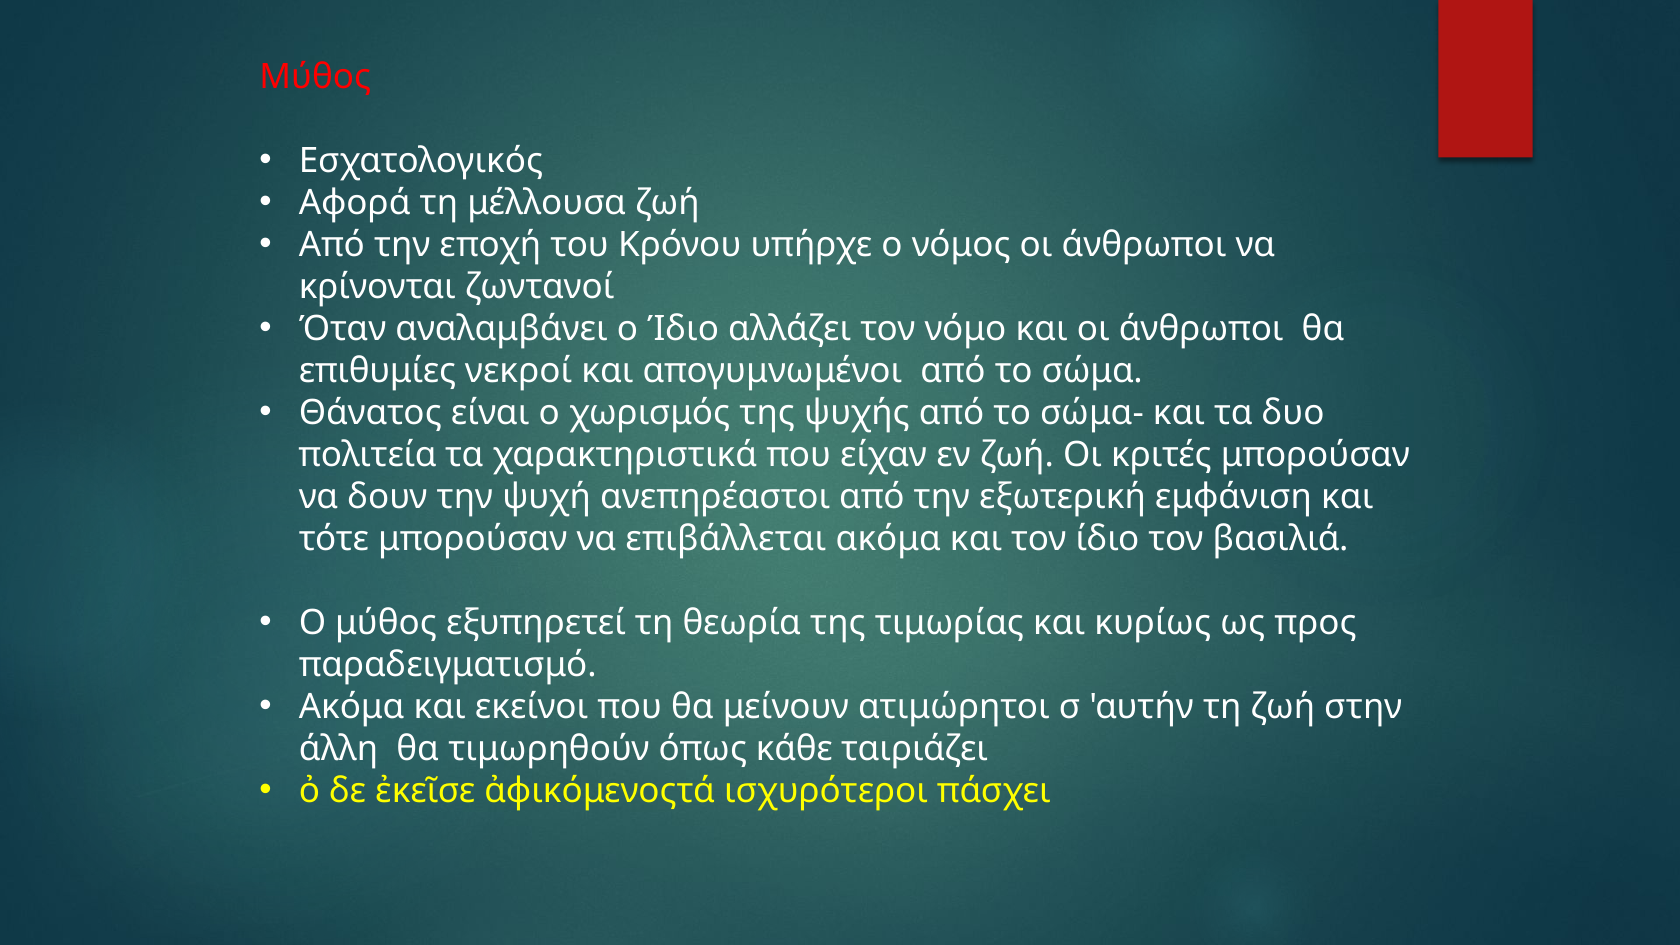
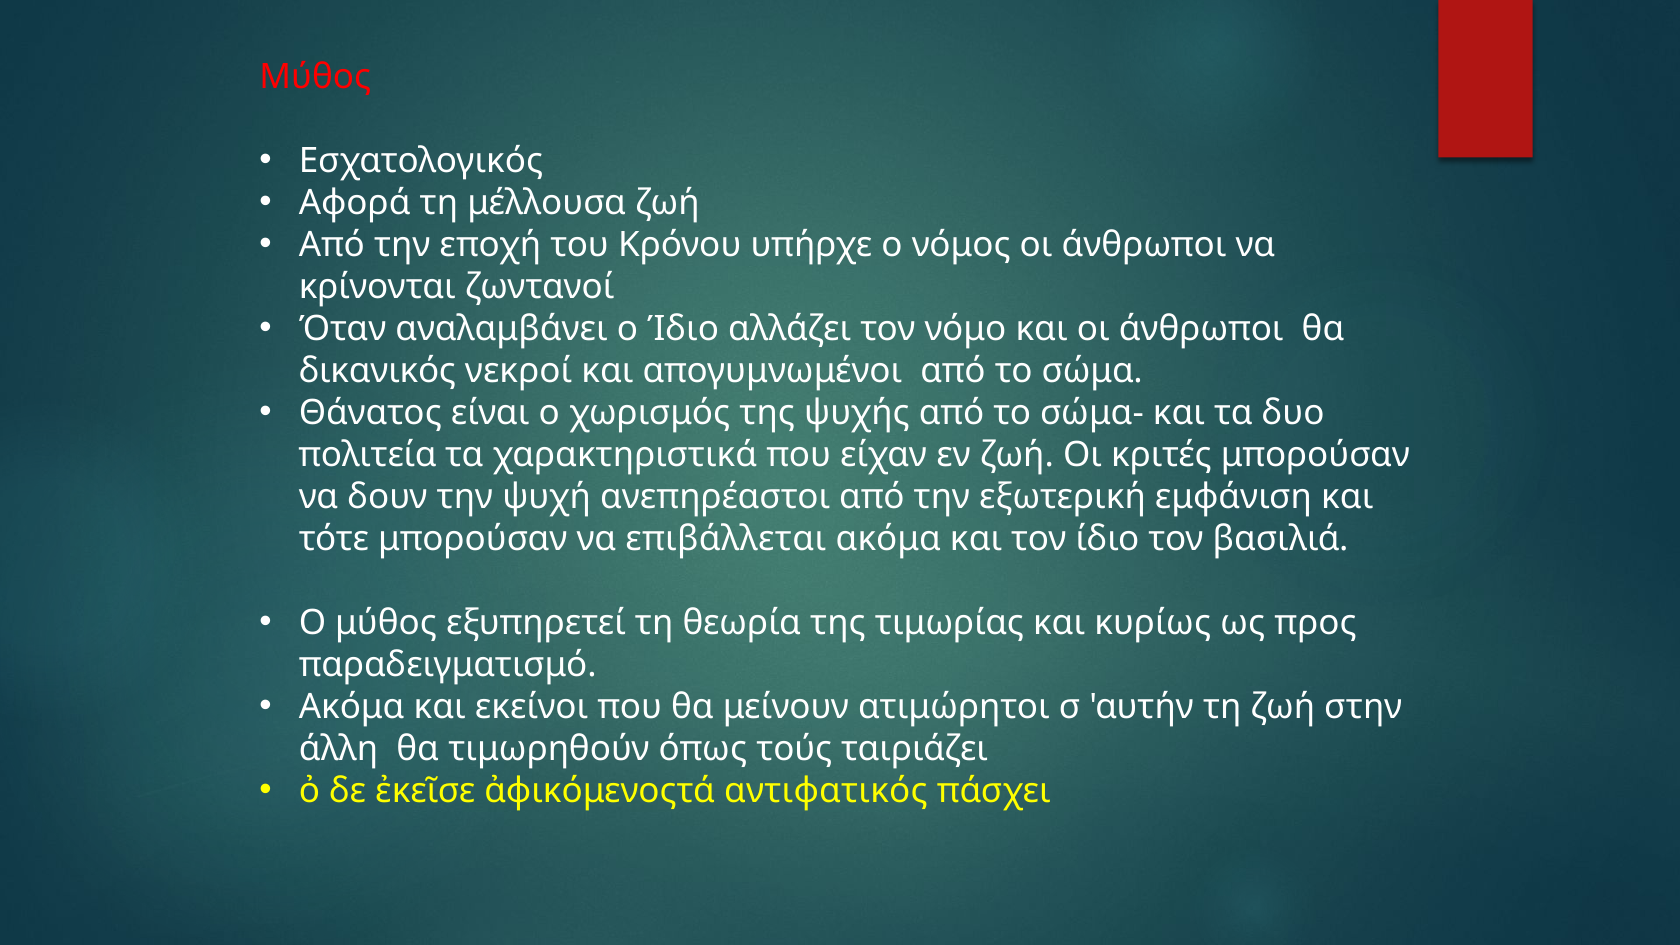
επιθυμίες: επιθυμίες -> δικανικός (377, 371)
κάθε: κάθε -> τούς (794, 749)
ισχυρότεροι: ισχυρότεροι -> αντιφατικός (826, 791)
